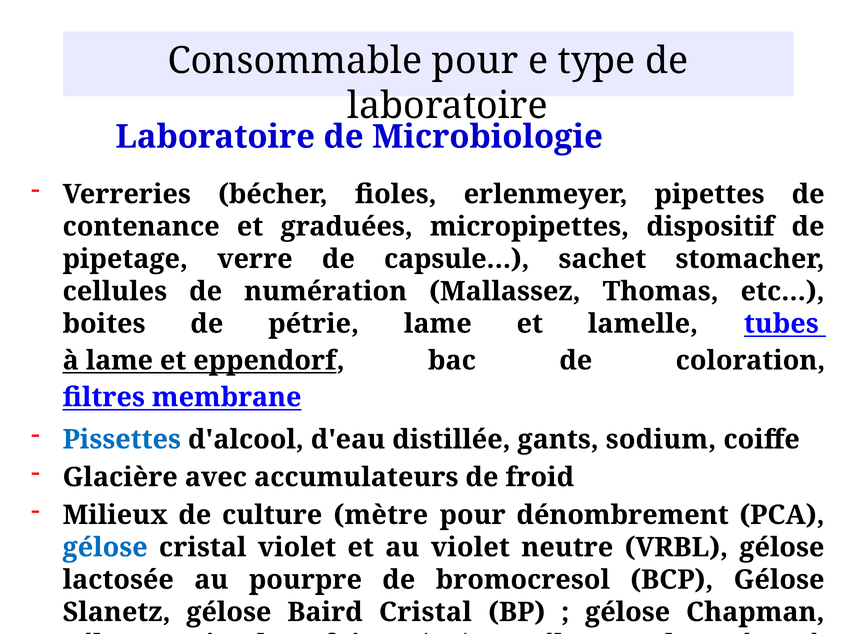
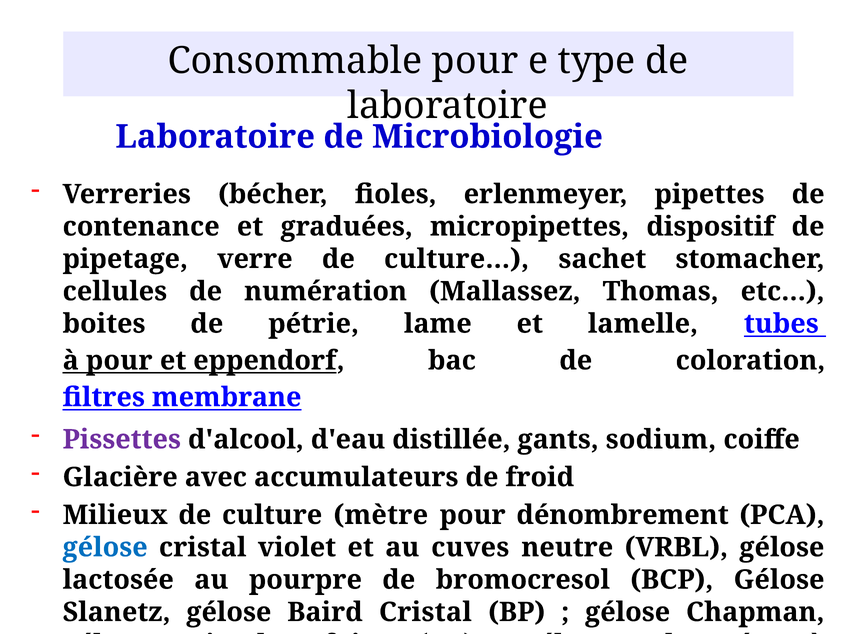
capsule…: capsule… -> culture… (457, 259)
à lame: lame -> pour (119, 360)
Pissettes colour: blue -> purple (122, 439)
au violet: violet -> cuves (470, 547)
